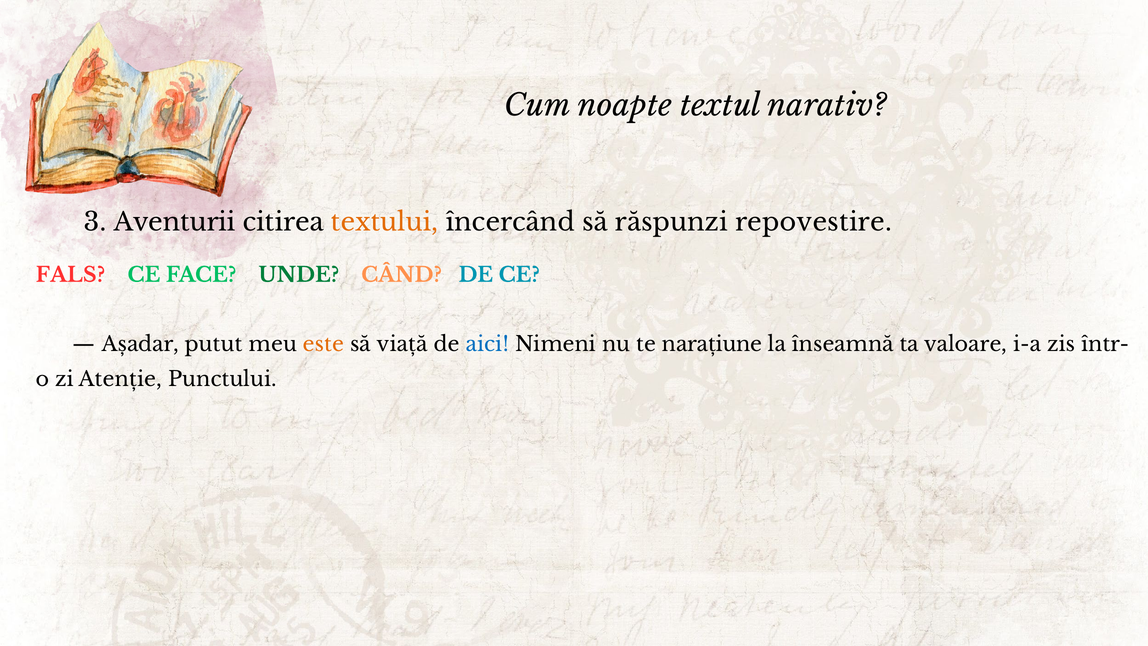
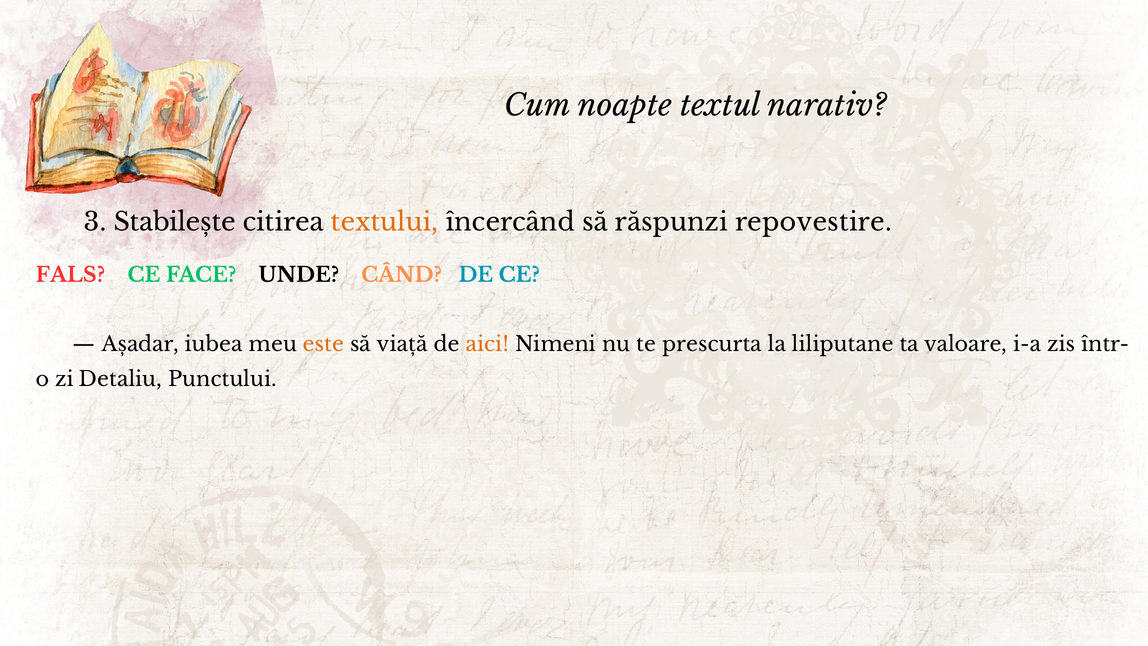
Aventurii: Aventurii -> Stabilește (175, 222)
UNDE colour: green -> black (299, 275)
putut: putut -> iubea (214, 344)
aici colour: blue -> orange (487, 344)
narațiune: narațiune -> prescurta (712, 344)
înseamnă: înseamnă -> liliputane (843, 344)
Atenție: Atenție -> Detaliu (120, 379)
